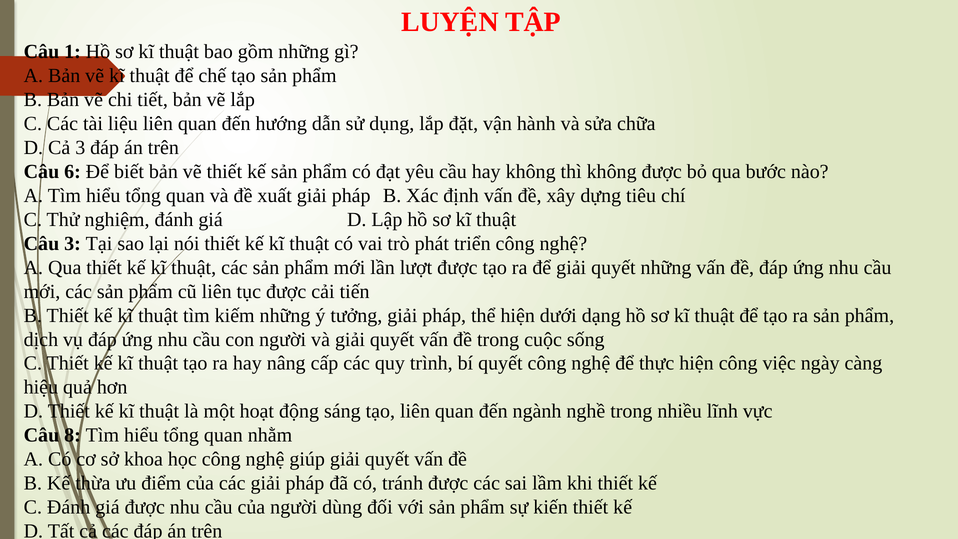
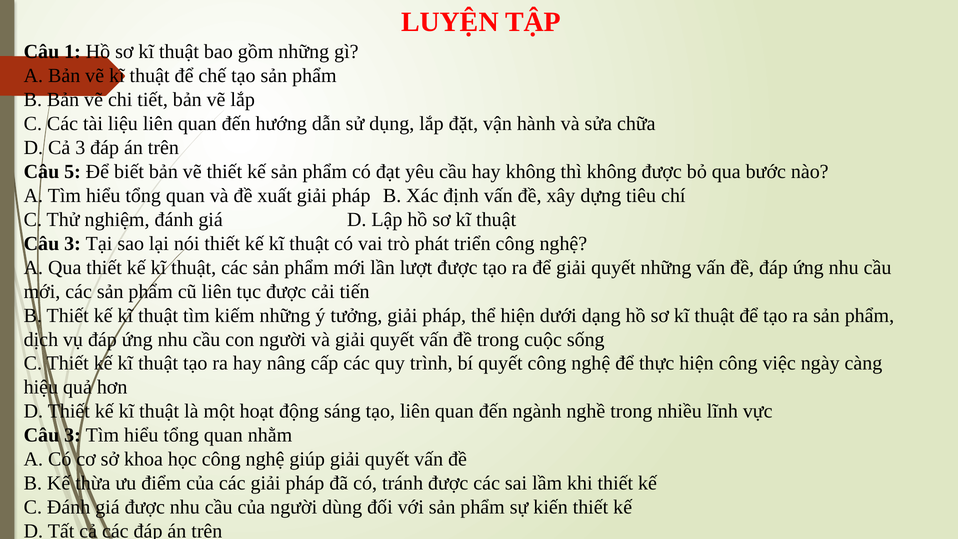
6: 6 -> 5 (72, 172)
8: 8 -> 3 (72, 435)
